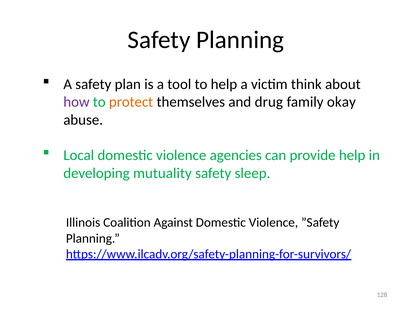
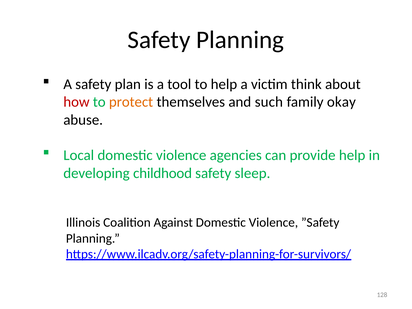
how colour: purple -> red (76, 102)
drug: drug -> such (269, 102)
mutuality: mutuality -> childhood (163, 173)
